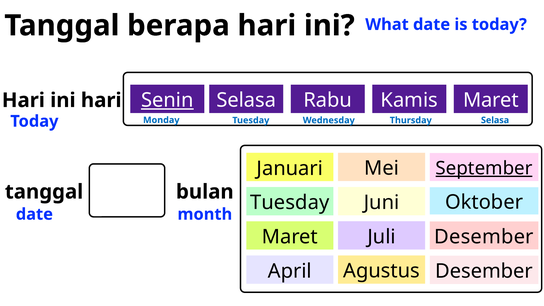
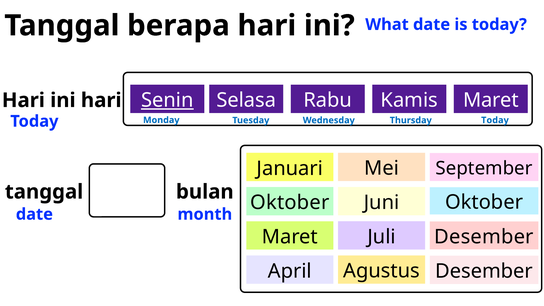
Thursday Selasa: Selasa -> Today (495, 120)
September underline: present -> none (484, 168)
Tuesday: Tuesday -> Oktober (290, 203)
